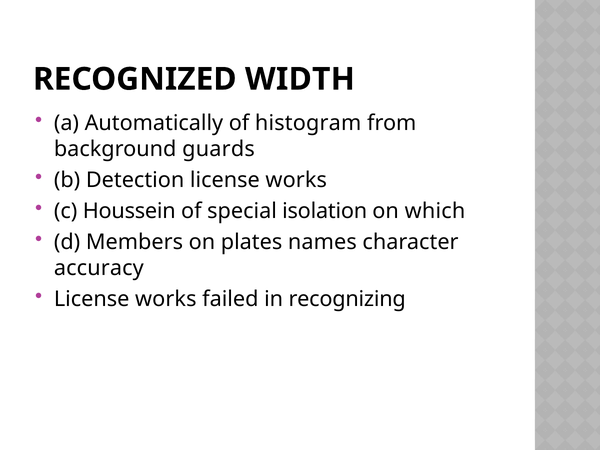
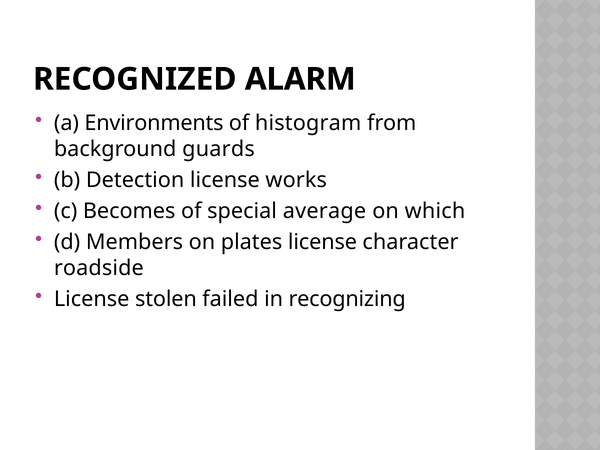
WIDTH: WIDTH -> ALARM (300, 79)
Automatically: Automatically -> Environments (154, 123)
Houssein: Houssein -> Becomes (129, 211)
isolation: isolation -> average (324, 211)
plates names: names -> license (322, 242)
accuracy: accuracy -> roadside (99, 268)
works: works -> stolen (166, 299)
